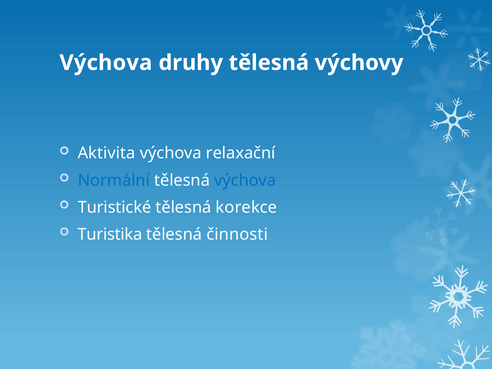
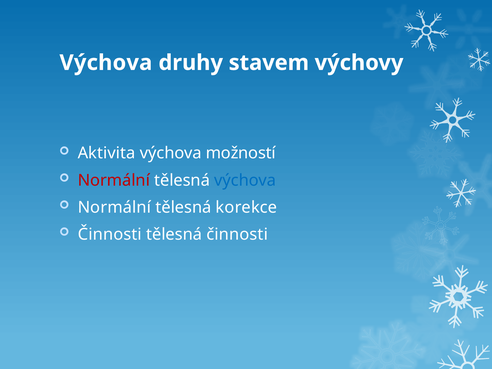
druhy tělesná: tělesná -> stavem (269, 63)
relaxační: relaxační -> možností (241, 153)
Normální colour: blue -> red (114, 180)
Turistické: Turistické -> Normální (114, 207)
Turistika: Turistika -> Činnosti (110, 234)
